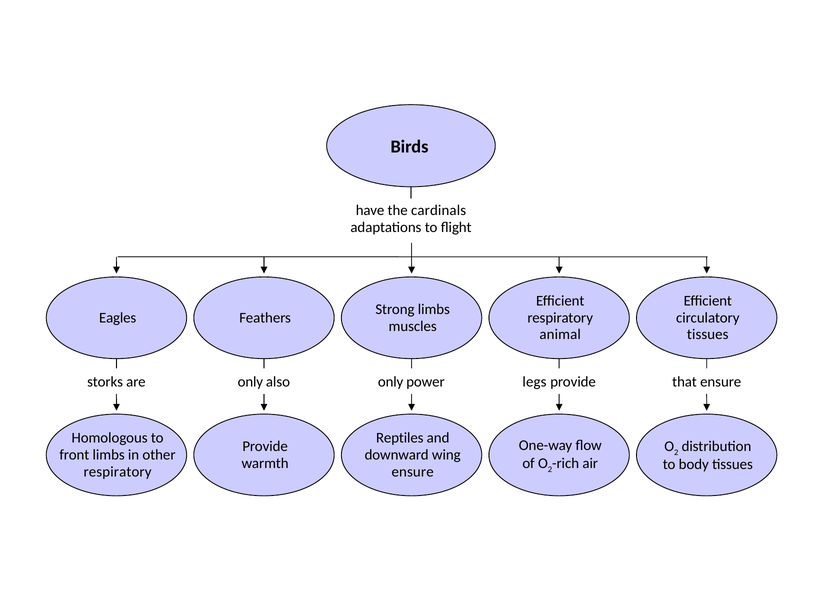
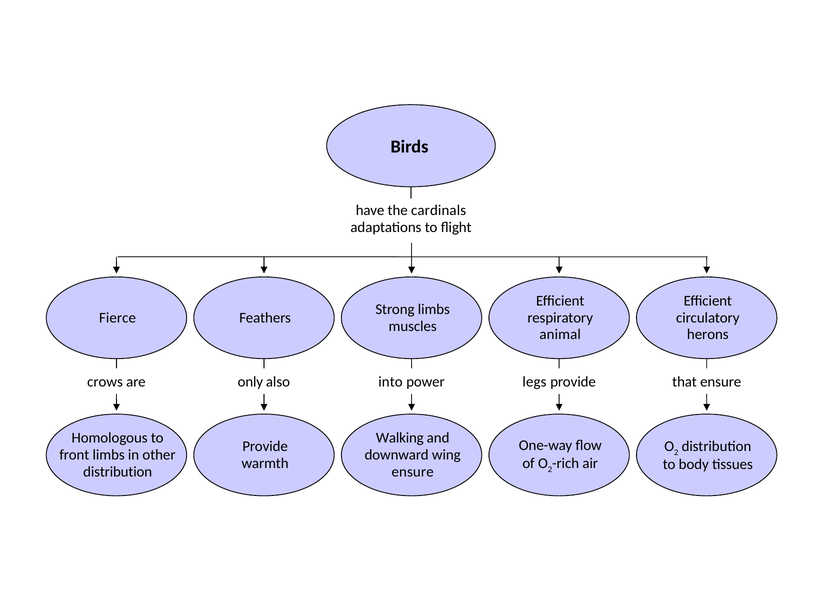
Eagles: Eagles -> Fierce (118, 318)
tissues: tissues -> herons (708, 335)
storks: storks -> crows (105, 382)
also only: only -> into (390, 382)
Reptiles: Reptiles -> Walking (400, 438)
respiratory: respiratory -> distribution (118, 472)
